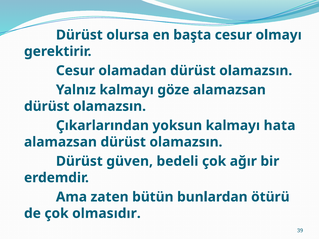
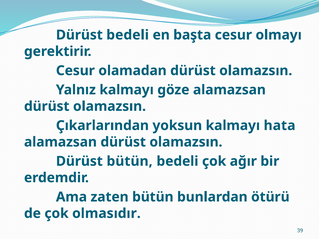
Dürüst olursa: olursa -> bedeli (128, 35)
Dürüst güven: güven -> bütün (130, 161)
